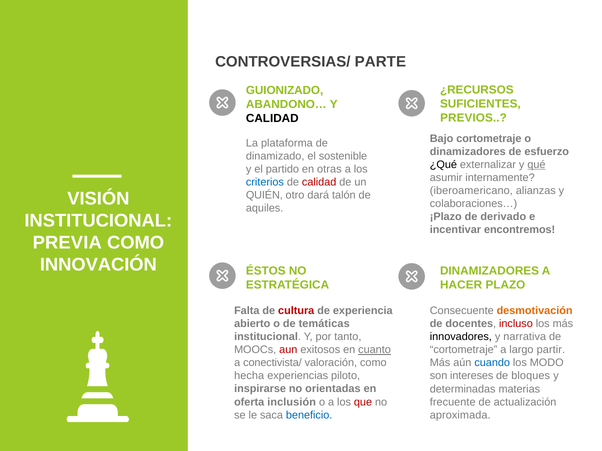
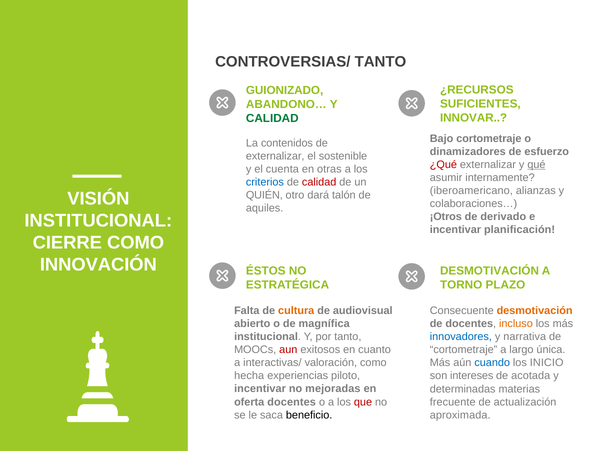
CONTROVERSIAS/ PARTE: PARTE -> TANTO (380, 62)
PREVIOS: PREVIOS -> INNOVAR (474, 118)
CALIDAD colour: black -> green (272, 119)
plataforma: plataforma -> contenidos (287, 143)
dinamizado: dinamizado -> externalizar (275, 156)
¿Qué colour: black -> red (443, 165)
partido: partido -> cuenta (282, 169)
¡Plazo: ¡Plazo -> ¡Otros (446, 217)
encontremos: encontremos -> planificación (520, 230)
PREVIA: PREVIA -> CIERRE (67, 243)
DINAMIZADORES: DINAMIZADORES -> DESMOTIVACIÓN (489, 271)
HACER: HACER -> TORNO (461, 285)
cultura colour: red -> orange (296, 311)
experiencia: experiencia -> audiovisual (363, 311)
temáticas: temáticas -> magnífica (324, 324)
incluso colour: red -> orange (516, 324)
innovadores colour: black -> blue (461, 337)
cuanto underline: present -> none (375, 350)
partir: partir -> única (551, 350)
conectivista/: conectivista/ -> interactivas/ (272, 363)
MODO: MODO -> INICIO (547, 363)
bloques: bloques -> acotada (531, 376)
inspirarse: inspirarse -> incentivar (260, 389)
orientadas: orientadas -> mejoradas (333, 389)
oferta inclusión: inclusión -> docentes (292, 402)
beneficio colour: blue -> black (309, 415)
